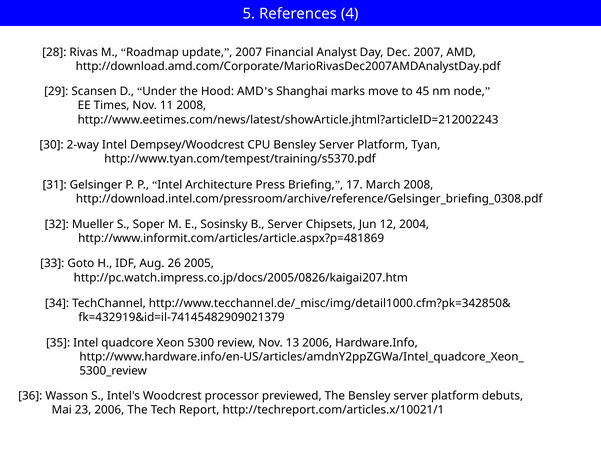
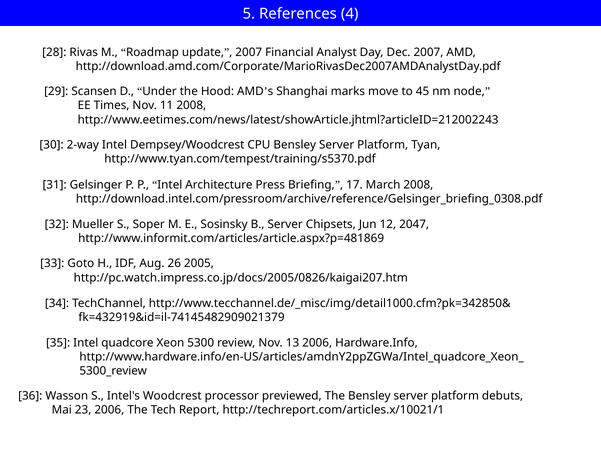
2004: 2004 -> 2047 (414, 224)
